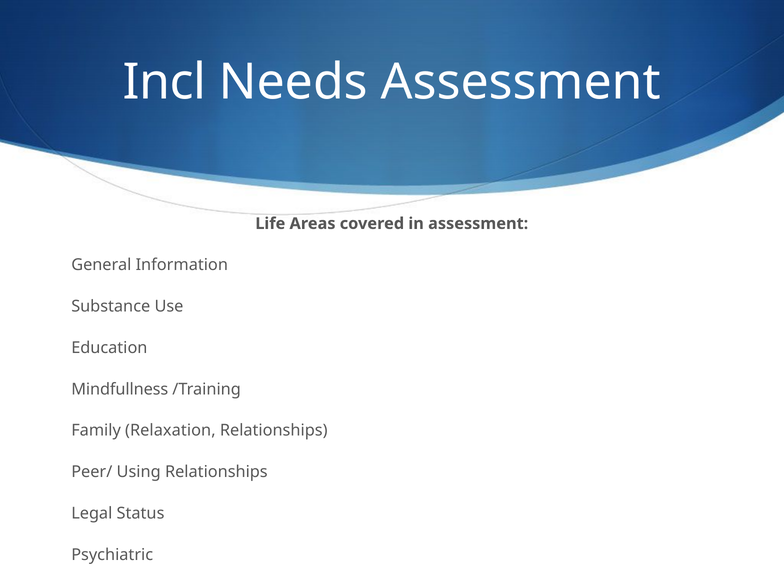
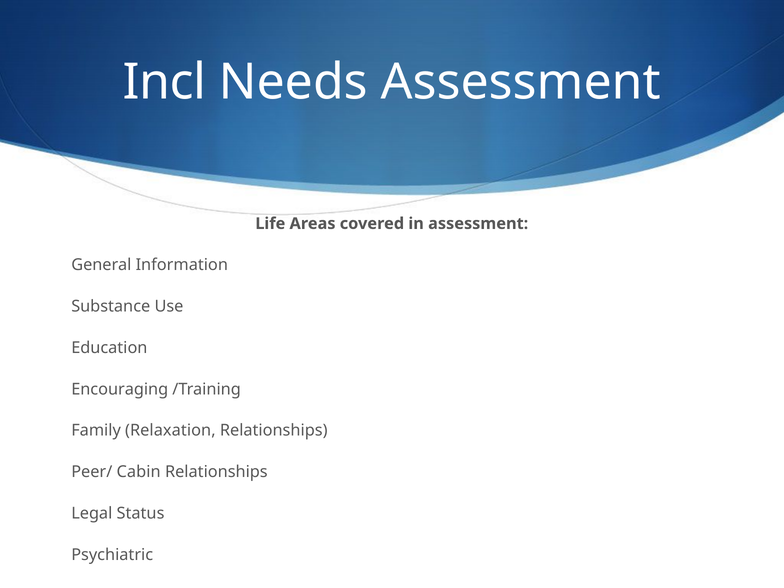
Mindfullness: Mindfullness -> Encouraging (120, 389)
Using: Using -> Cabin (139, 472)
